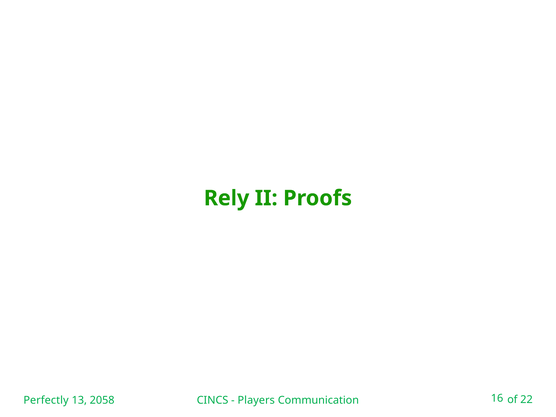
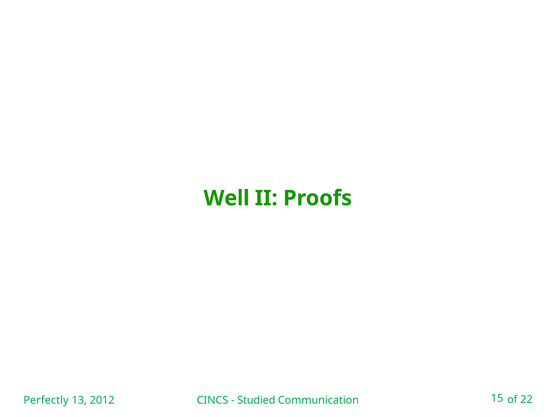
Rely: Rely -> Well (227, 198)
2058: 2058 -> 2012 (102, 400)
Players: Players -> Studied (256, 400)
16: 16 -> 15 (497, 398)
